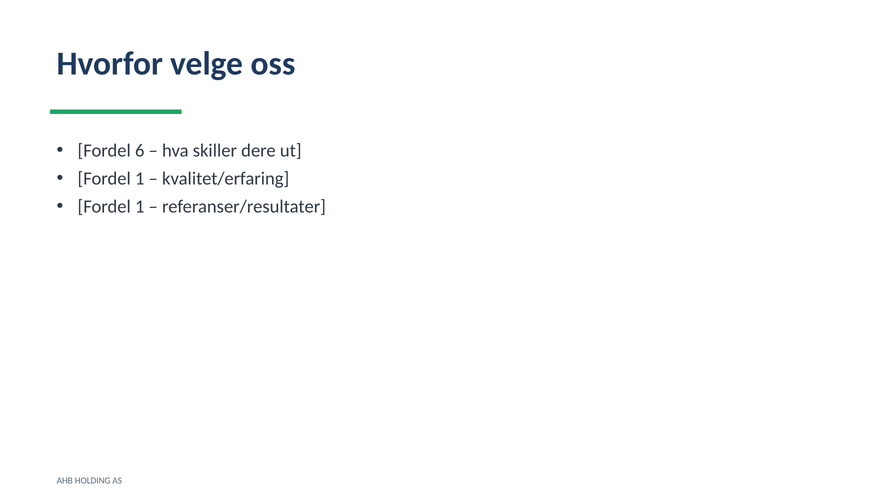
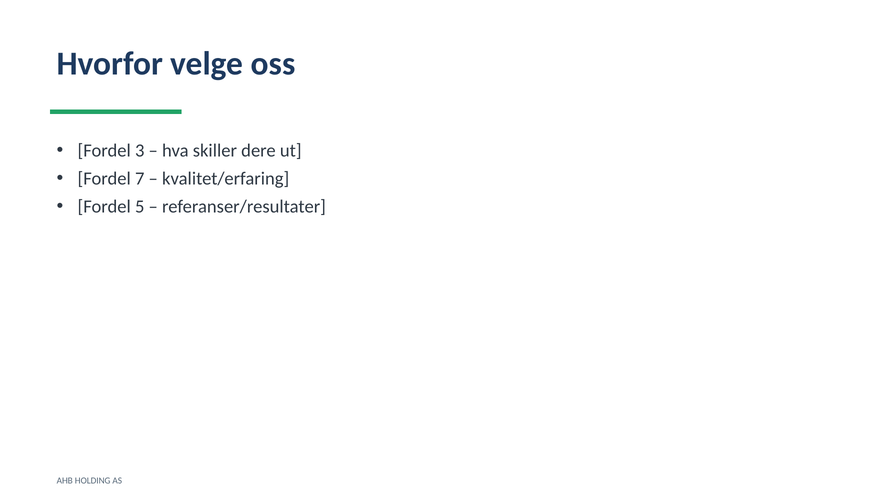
6: 6 -> 3 (140, 151)
1: 1 -> 7 (140, 179)
1: 1 -> 5 (140, 207)
